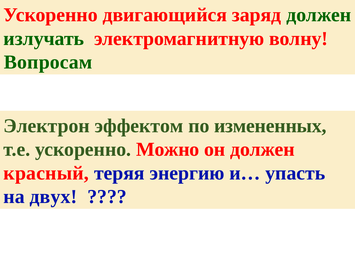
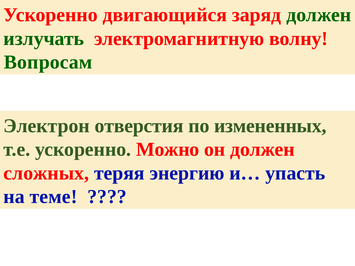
эффектом: эффектом -> отверстия (139, 126)
красный: красный -> сложных (46, 173)
двух: двух -> теме (53, 197)
